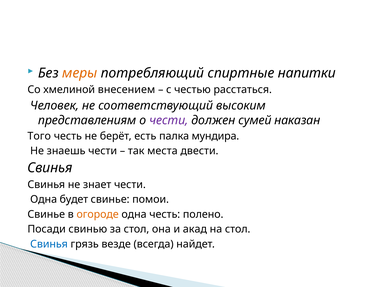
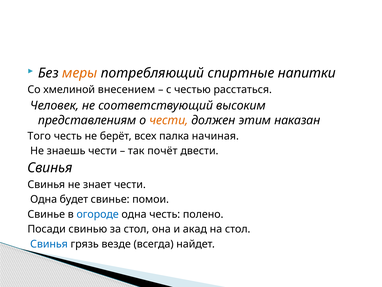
чести colour: purple -> orange (169, 120)
сумей: сумей -> этим (255, 120)
есть: есть -> всех (145, 136)
мундира: мундира -> начиная (215, 136)
места: места -> почёт (162, 151)
огороде colour: orange -> blue (98, 214)
